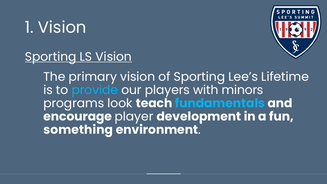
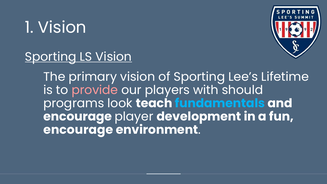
provide colour: light blue -> pink (95, 90)
minors: minors -> should (242, 90)
something: something -> encourage (78, 130)
